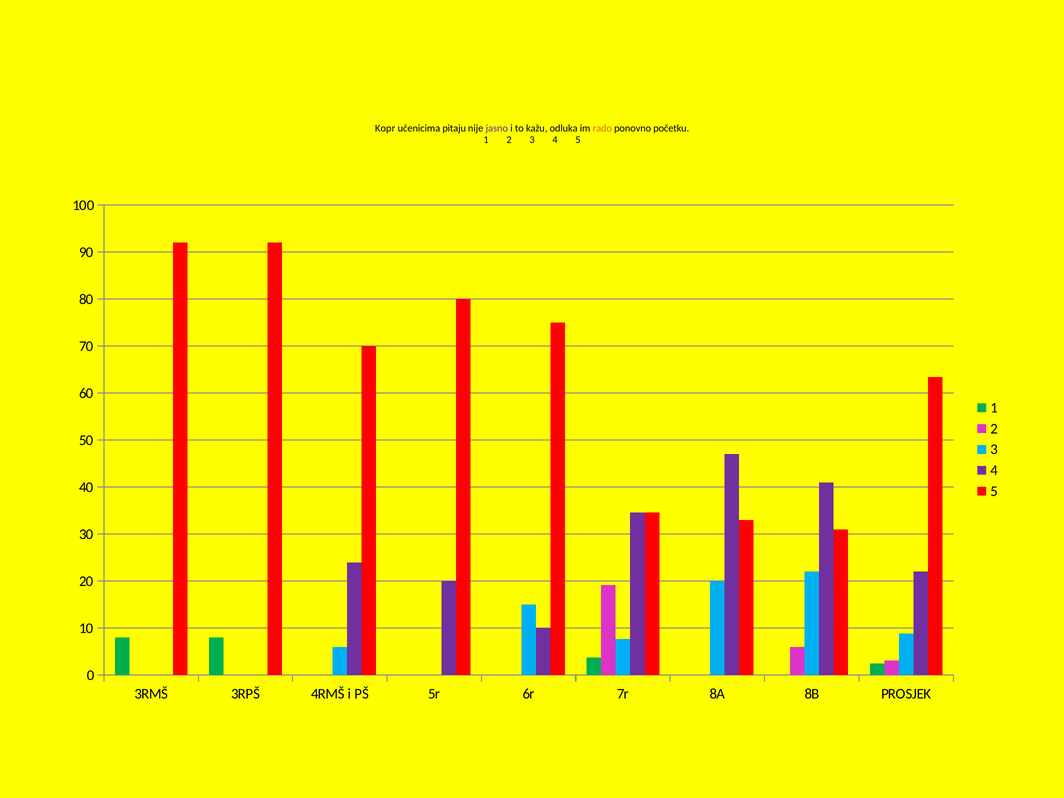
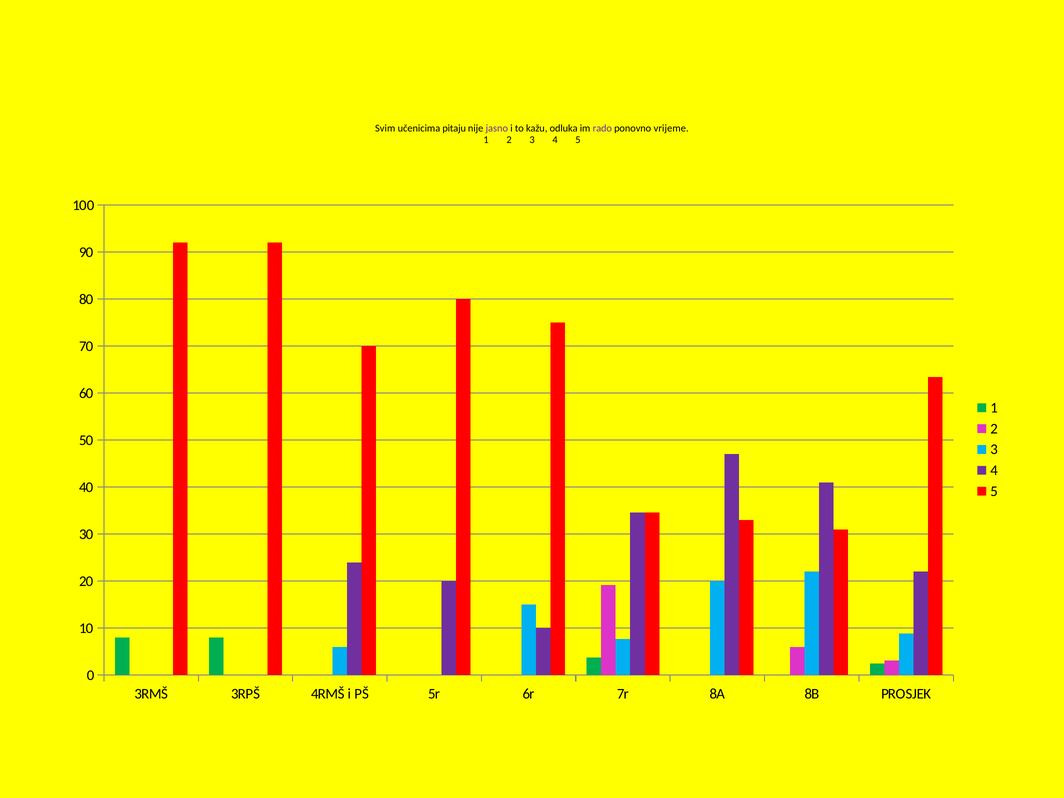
Kopr: Kopr -> Svim (385, 129)
rado colour: orange -> purple (602, 129)
početku: početku -> vrijeme (671, 129)
